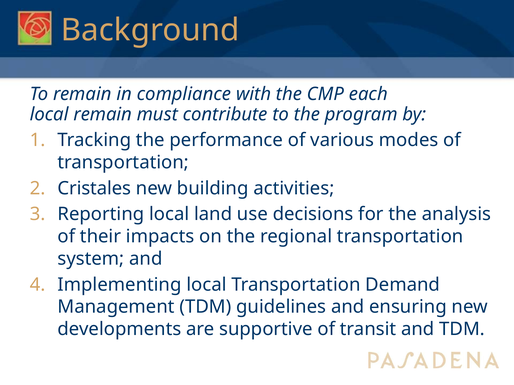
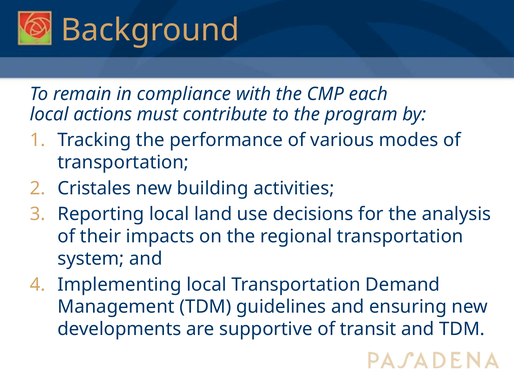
local remain: remain -> actions (103, 115)
